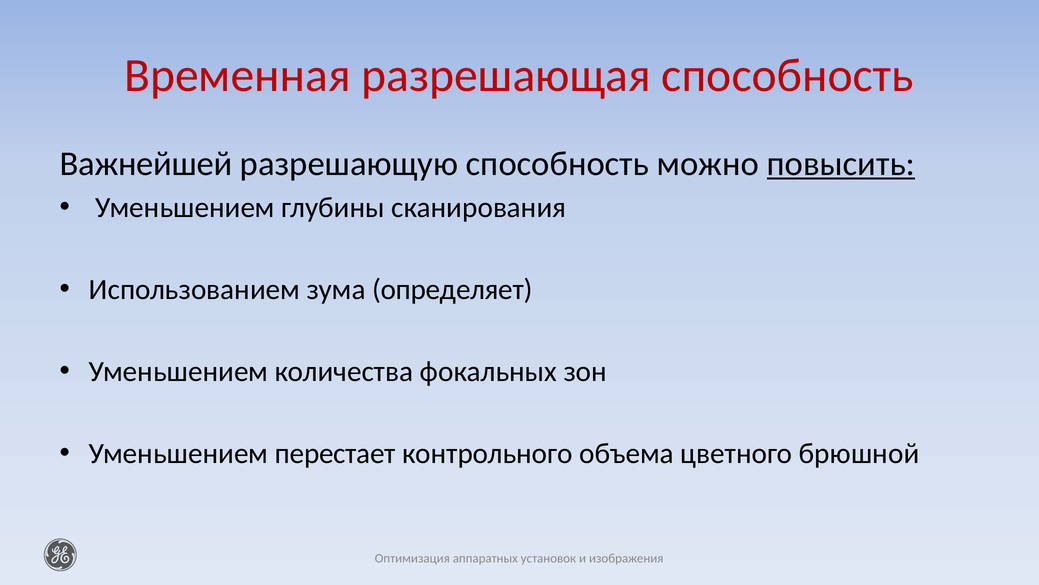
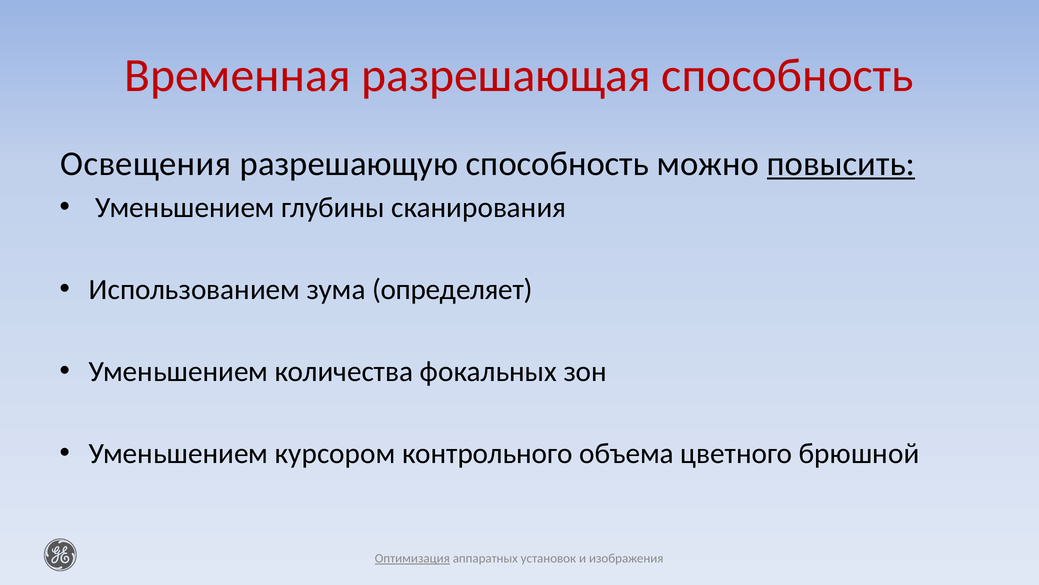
Важнейшей: Важнейшей -> Освещения (146, 163)
перестает: перестает -> курсором (335, 453)
Оптимизация underline: none -> present (412, 558)
